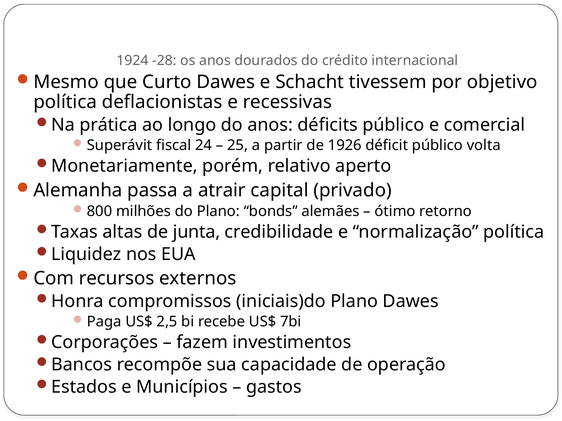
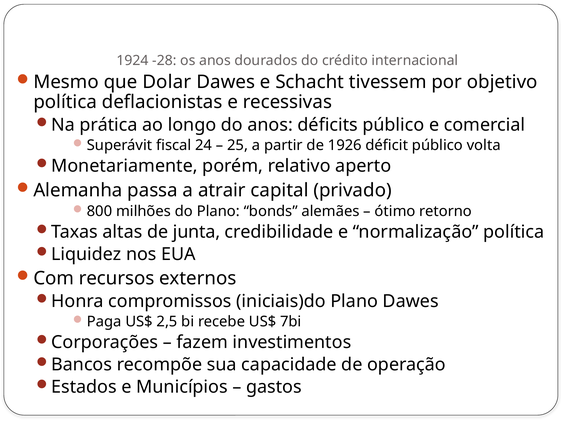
Curto: Curto -> Dolar (167, 82)
